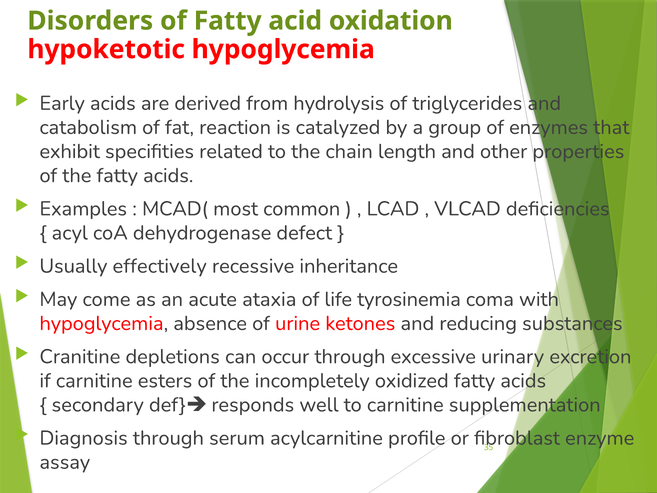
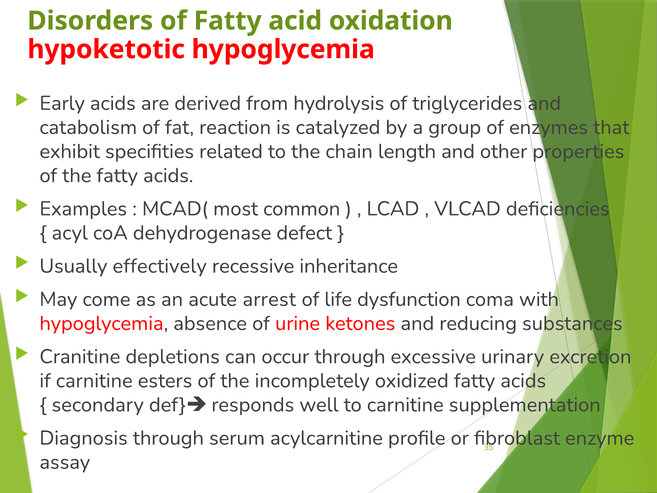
ataxia: ataxia -> arrest (269, 299)
tyrosinemia: tyrosinemia -> dysfunction (409, 299)
